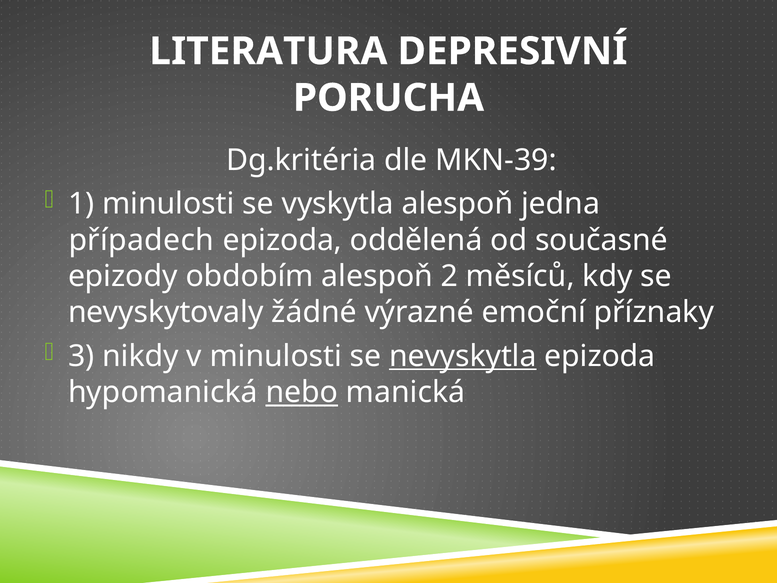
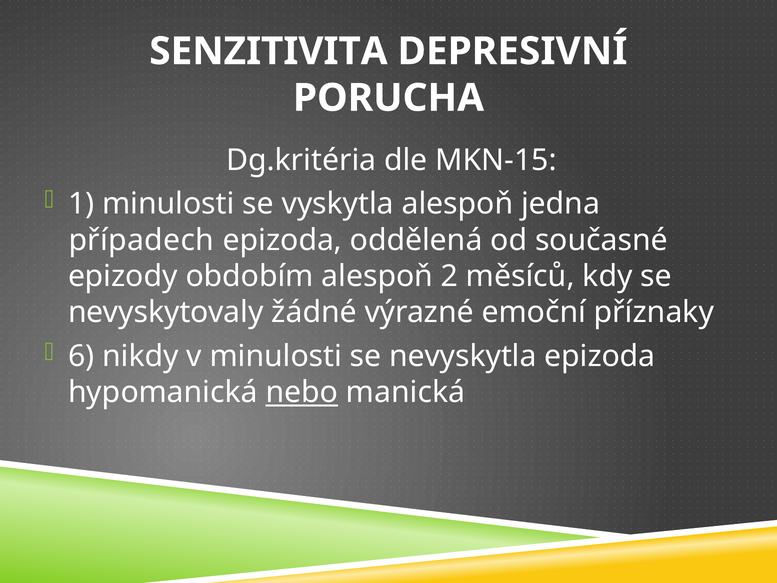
LITERATURA: LITERATURA -> SENZITIVITA (268, 51)
MKN-39: MKN-39 -> MKN-15 (496, 160)
3: 3 -> 6 (81, 356)
nevyskytla underline: present -> none (463, 356)
